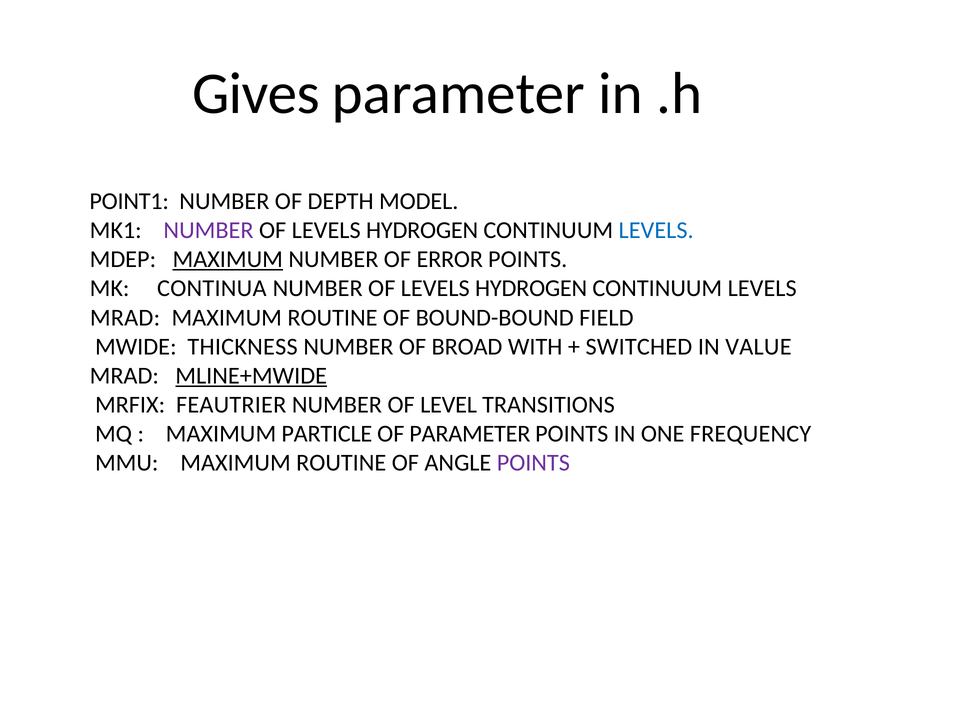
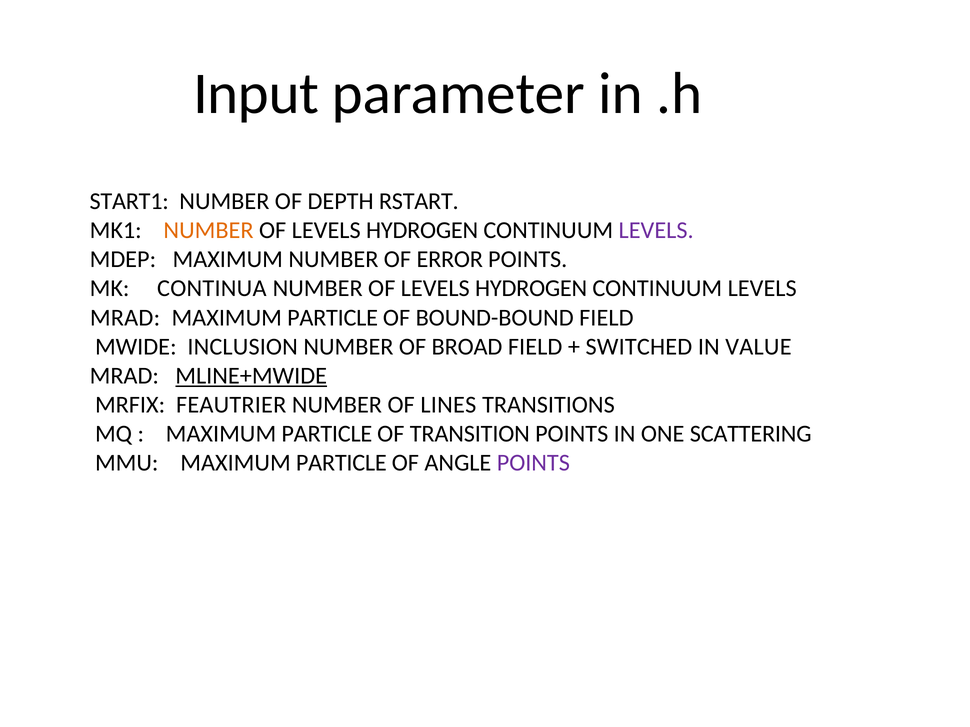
Gives: Gives -> Input (256, 94)
POINT1: POINT1 -> START1 (129, 201)
MODEL: MODEL -> RSTART (419, 201)
NUMBER colour: purple -> orange (209, 230)
LEVELS colour: blue -> purple (656, 230)
MAXIMUM underline: present -> none (228, 260)
ROUTINE: ROUTINE -> PARTICLE (333, 318)
THICKNESS: THICKNESS -> INCLUSION (243, 347)
BROAD WITH: WITH -> FIELD (535, 347)
LEVEL: LEVEL -> LINES (448, 405)
OF PARAMETER: PARAMETER -> TRANSITION (470, 434)
FREQUENCY: FREQUENCY -> SCATTERING (751, 434)
MMU MAXIMUM ROUTINE: ROUTINE -> PARTICLE (341, 463)
